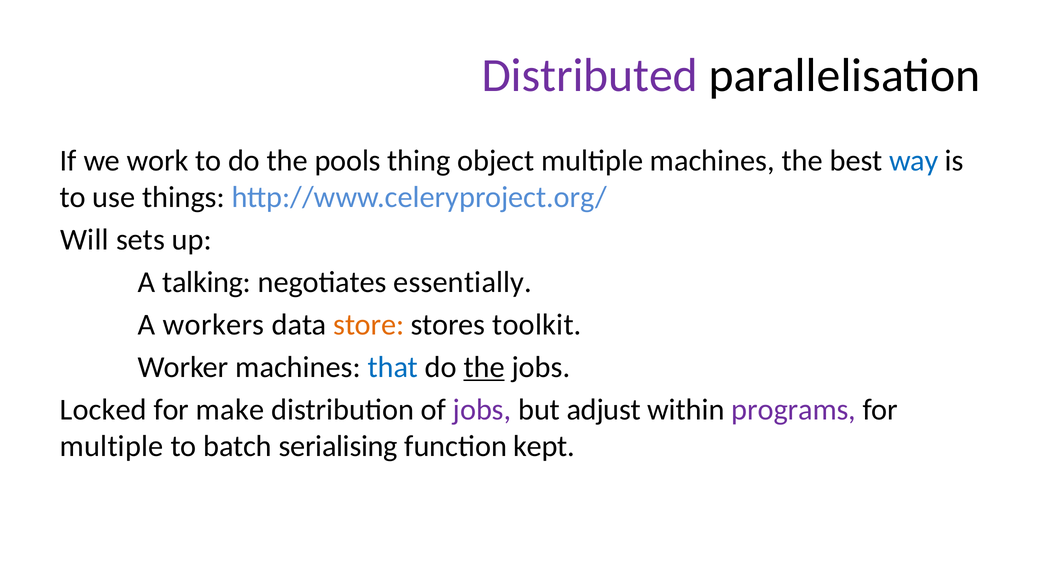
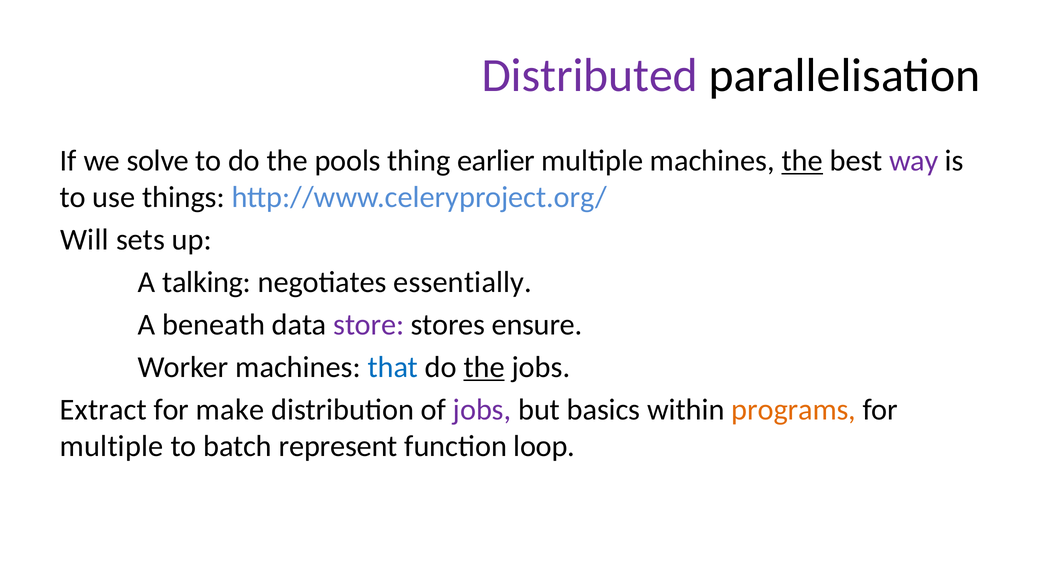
work: work -> solve (158, 161)
object: object -> earlier (496, 161)
the underline: none -> present (802, 161)
way colour: blue -> purple (914, 161)
workers: workers -> beneath (214, 325)
store colour: orange -> purple (369, 325)
toolkit: toolkit -> ensure (537, 325)
Locked: Locked -> Extract (103, 410)
adjust: adjust -> basics (604, 410)
programs colour: purple -> orange (794, 410)
serialising: serialising -> represent (338, 446)
kept: kept -> loop (544, 446)
